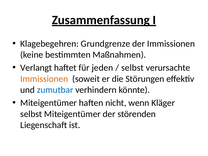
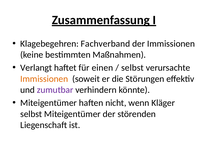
Grundgrenze: Grundgrenze -> Fachverband (105, 44)
jeden: jeden -> einen (102, 68)
zumutbar colour: blue -> purple (55, 90)
